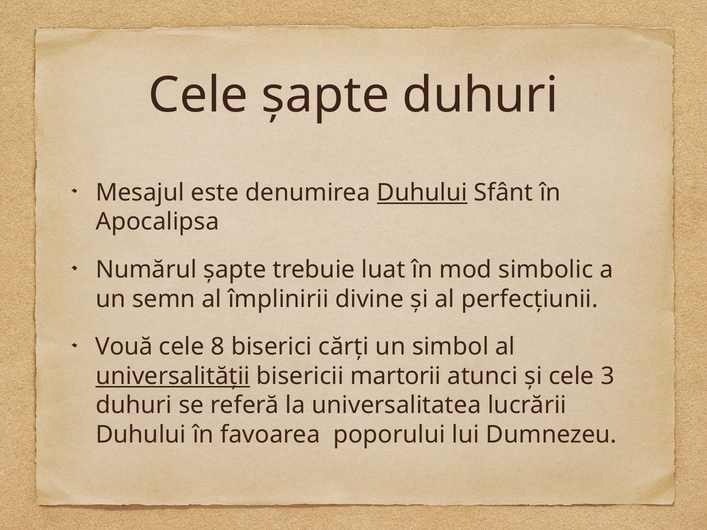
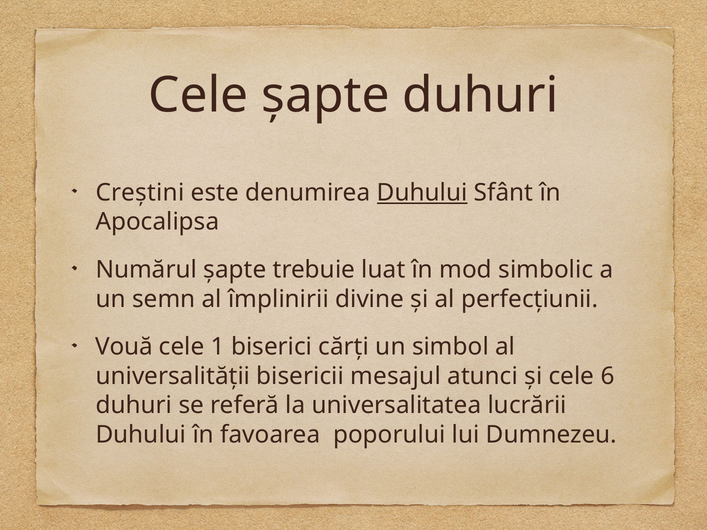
Mesajul: Mesajul -> Creștini (140, 193)
8: 8 -> 1 (218, 347)
universalității underline: present -> none (173, 376)
martorii: martorii -> mesajul (396, 376)
3: 3 -> 6 (608, 376)
